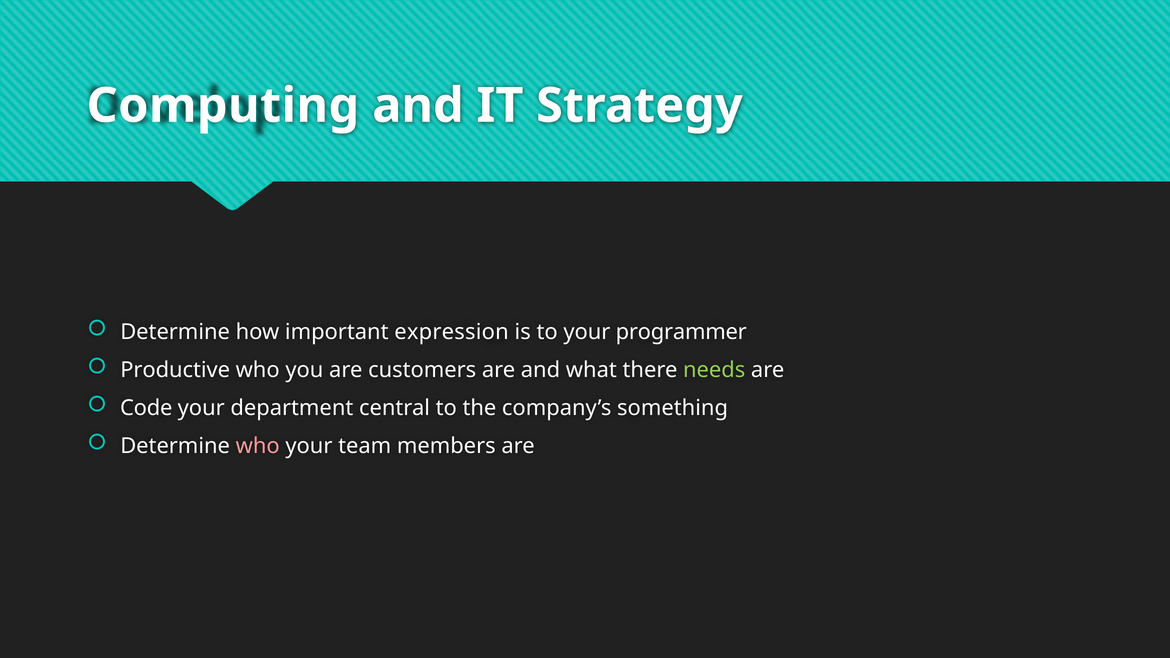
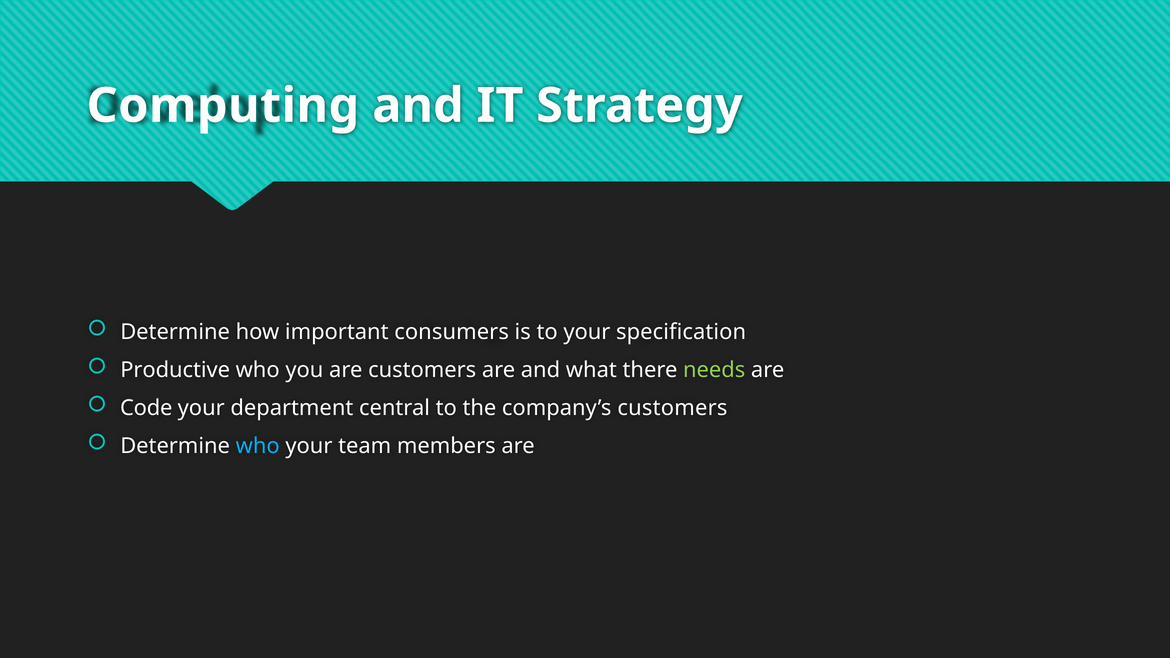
expression: expression -> consumers (452, 332)
programmer: programmer -> specification (681, 332)
company’s something: something -> customers (672, 408)
who colour: pink -> light blue (258, 446)
